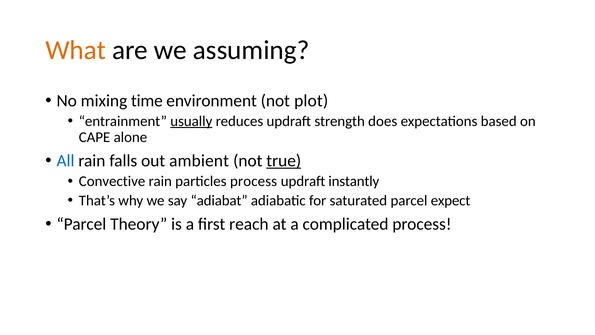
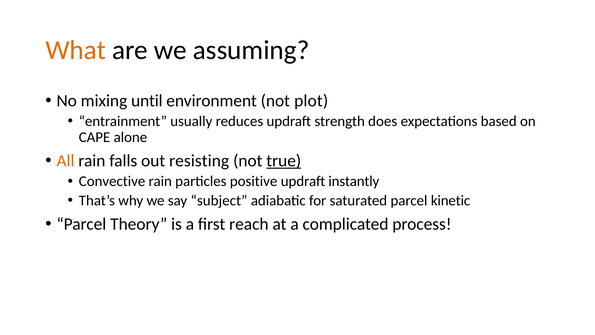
time: time -> until (147, 101)
usually underline: present -> none (191, 121)
All colour: blue -> orange (65, 161)
ambient: ambient -> resisting (199, 161)
particles process: process -> positive (254, 181)
adiabat: adiabat -> subject (219, 200)
expect: expect -> kinetic (451, 200)
